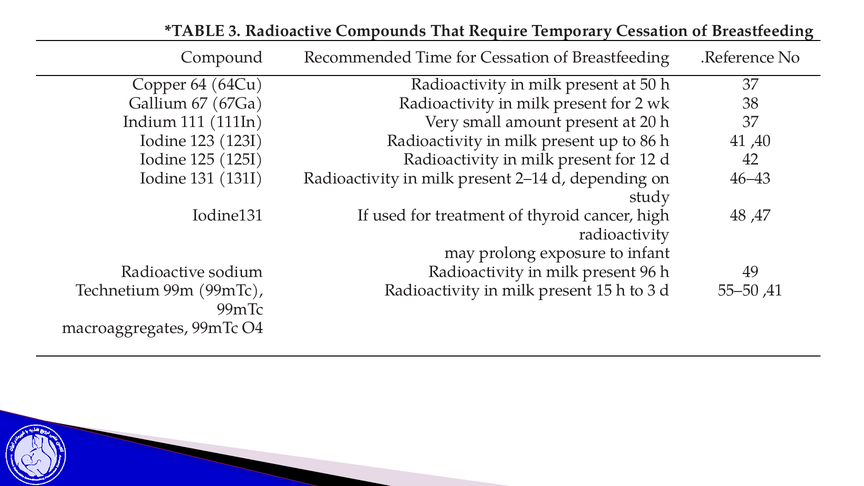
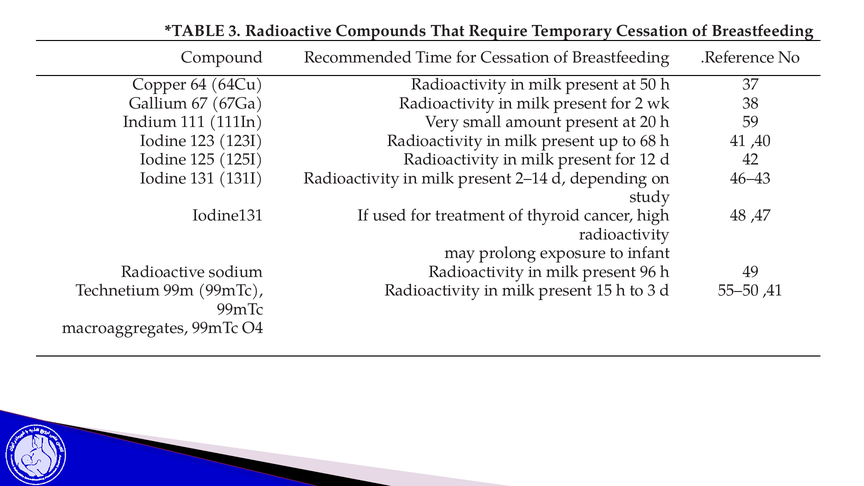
20 h 37: 37 -> 59 (751, 122)
86: 86 -> 68 (648, 141)
